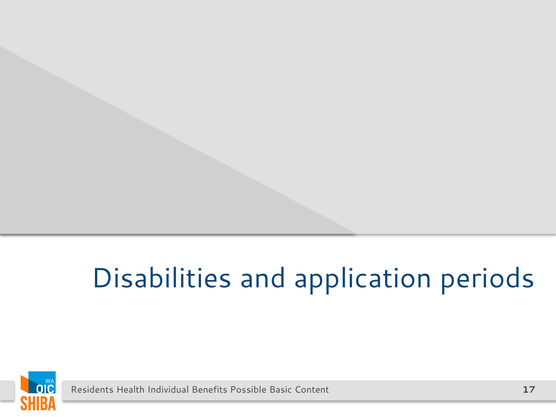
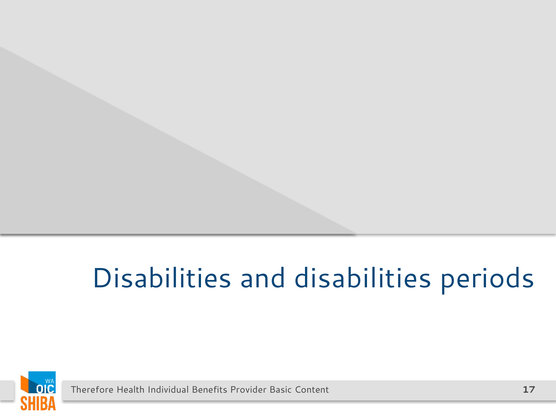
and application: application -> disabilities (363, 278)
Residents: Residents -> Therefore (92, 390)
Possible: Possible -> Provider (248, 390)
